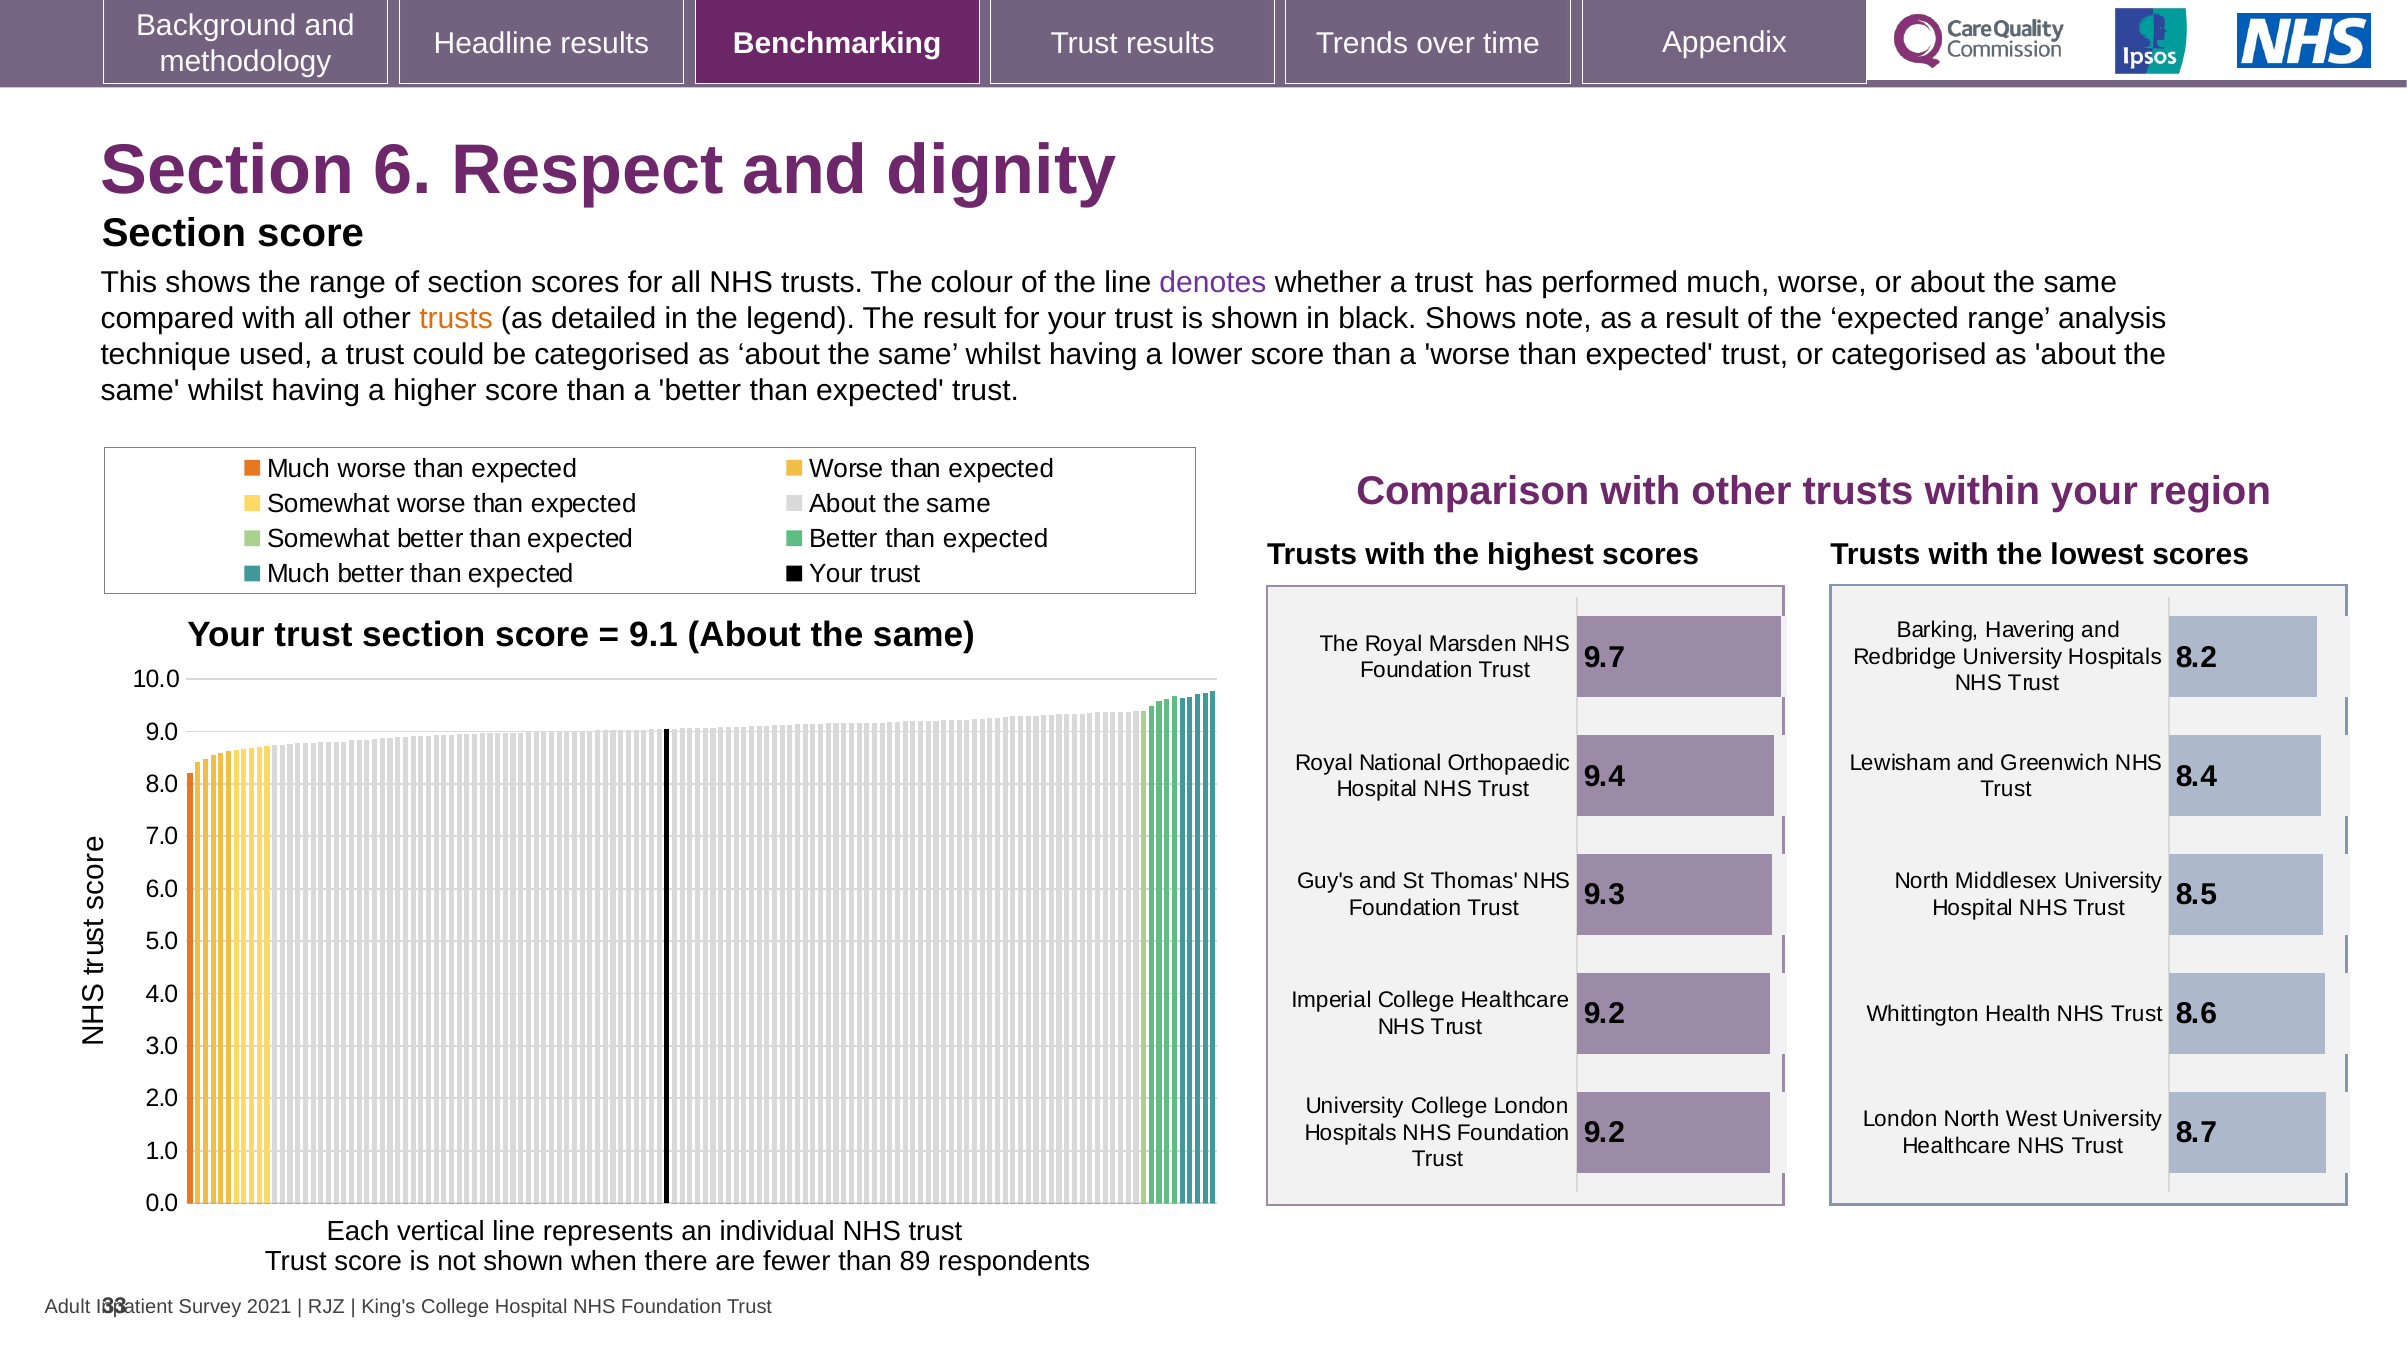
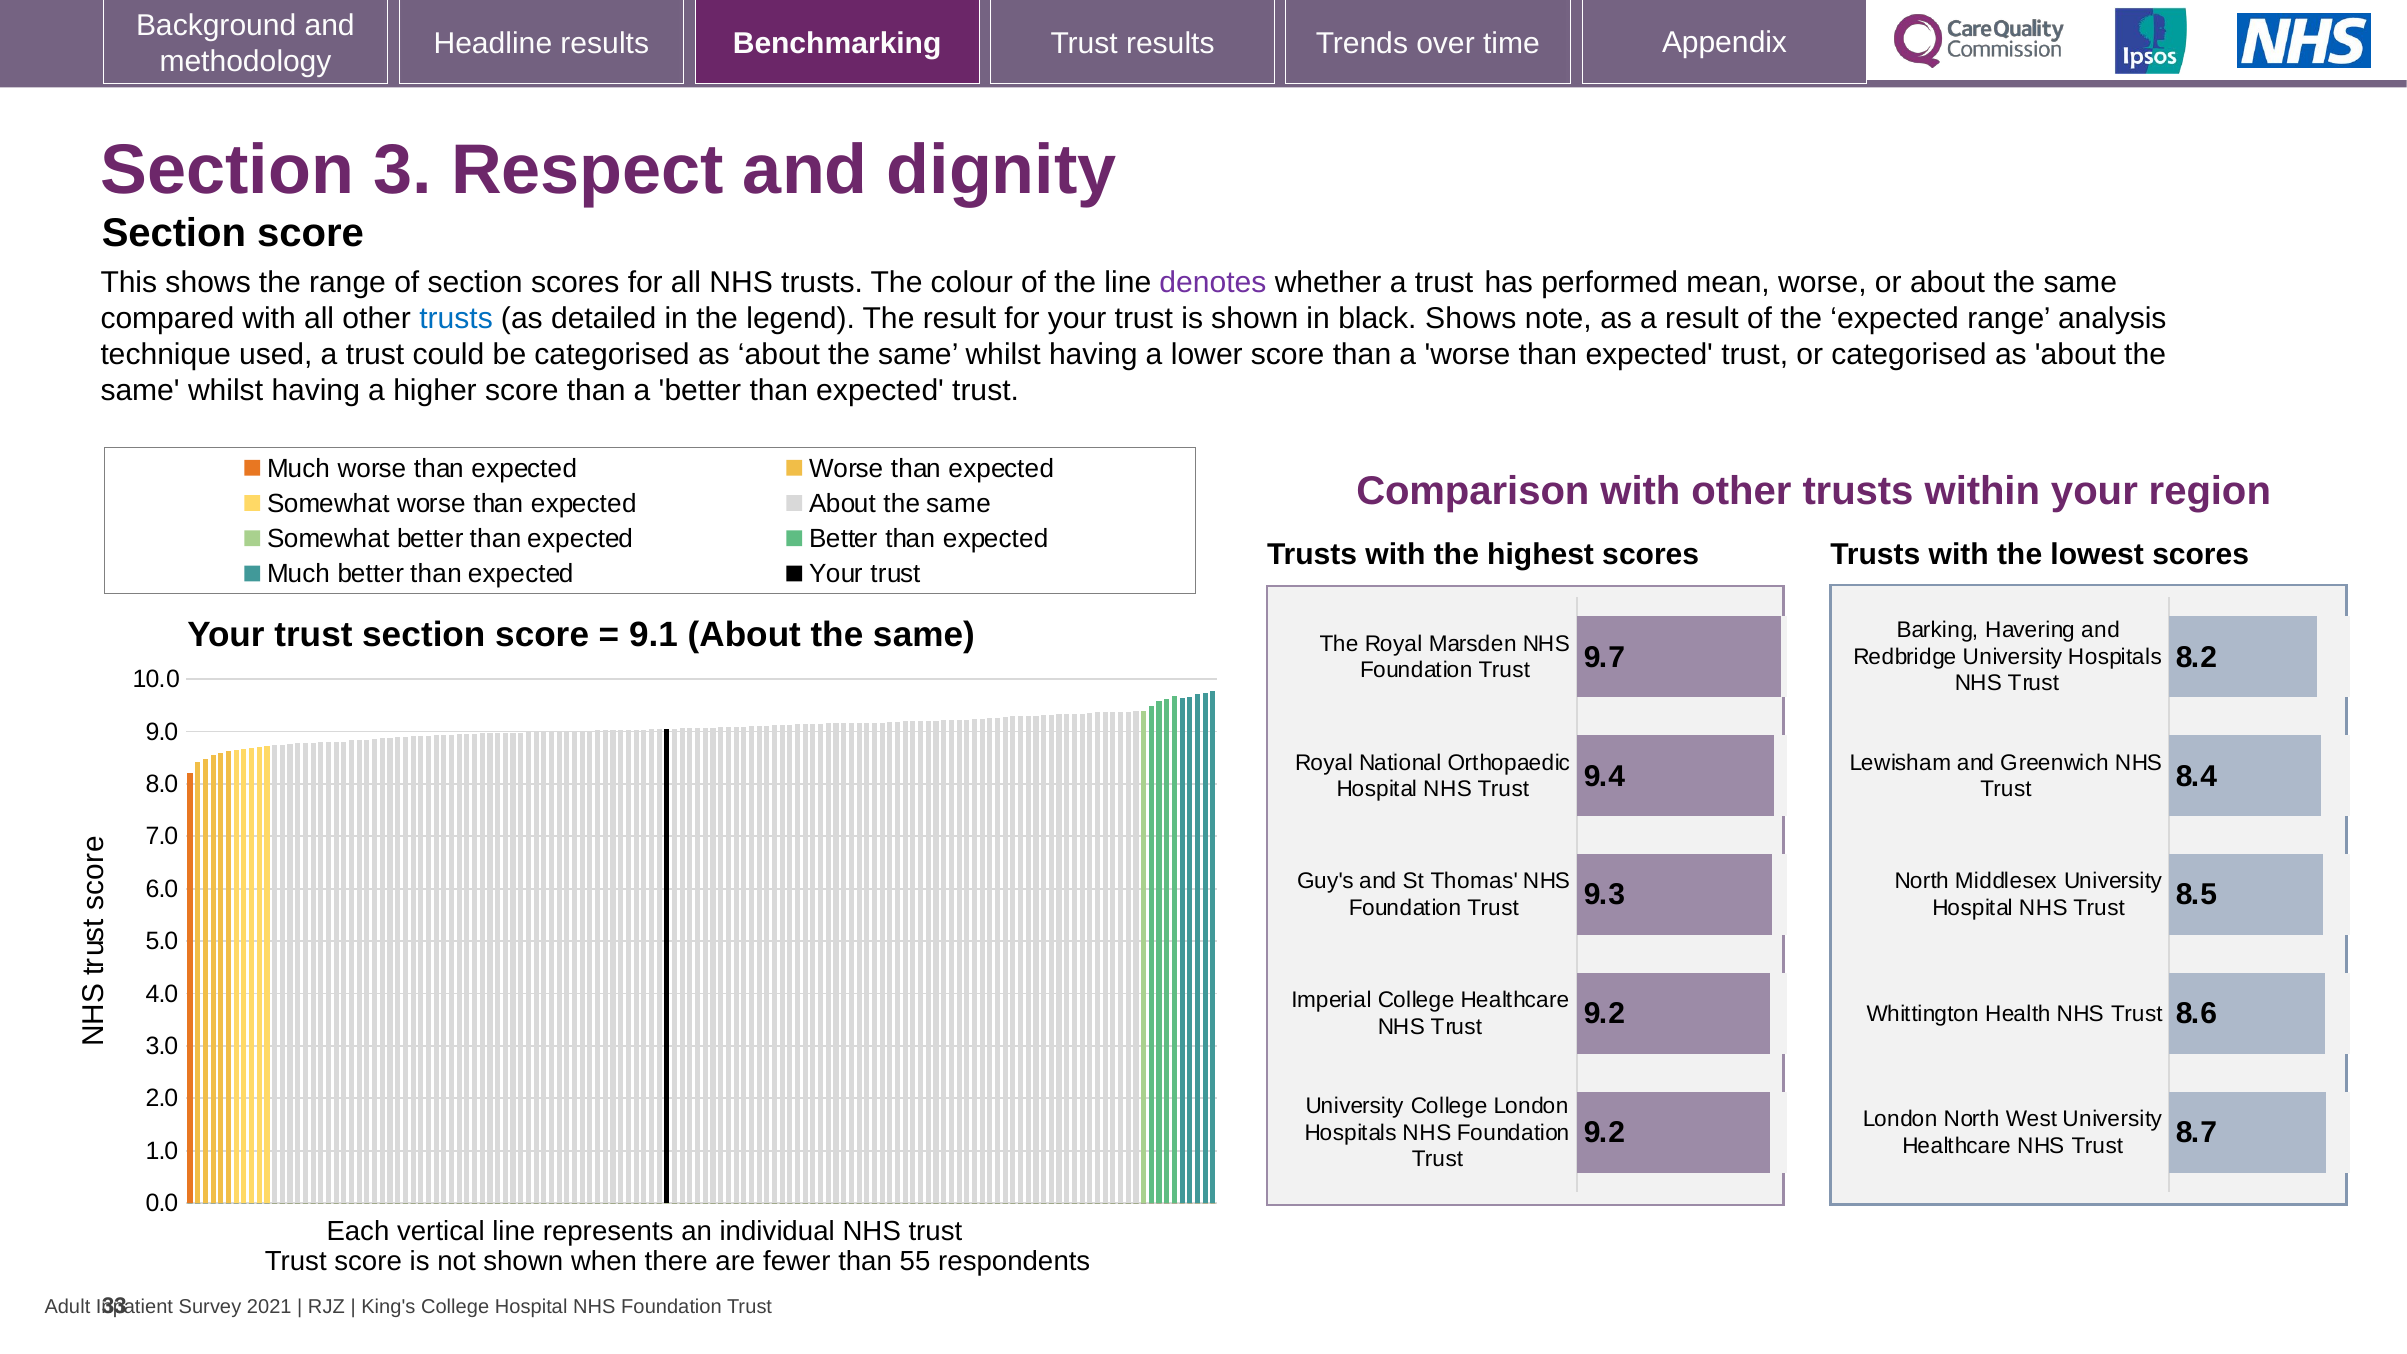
6: 6 -> 3 (402, 170)
performed much: much -> mean (1728, 282)
trusts colour: orange -> blue (456, 319)
89: 89 -> 55 (915, 1262)
